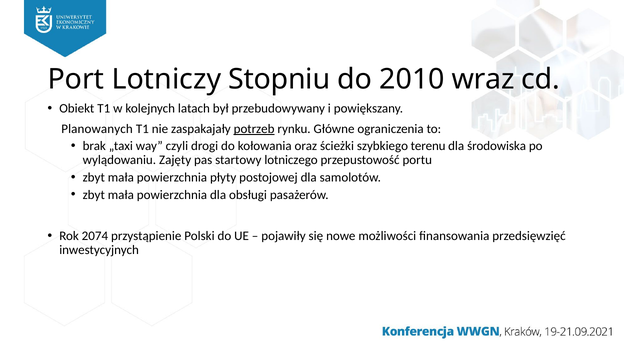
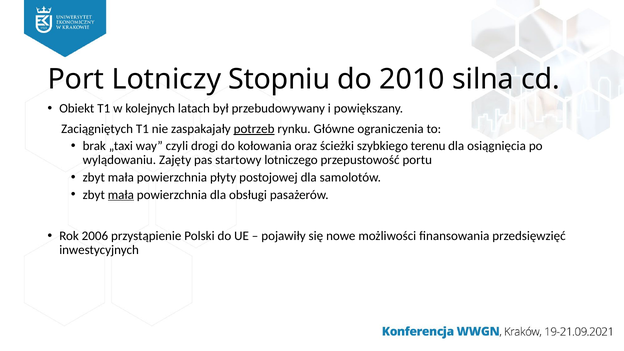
wraz: wraz -> silna (483, 79)
Planowanych: Planowanych -> Zaciągniętych (97, 129)
środowiska: środowiska -> osiągnięcia (497, 146)
mała underline: none -> present (121, 195)
2074: 2074 -> 2006 (95, 236)
